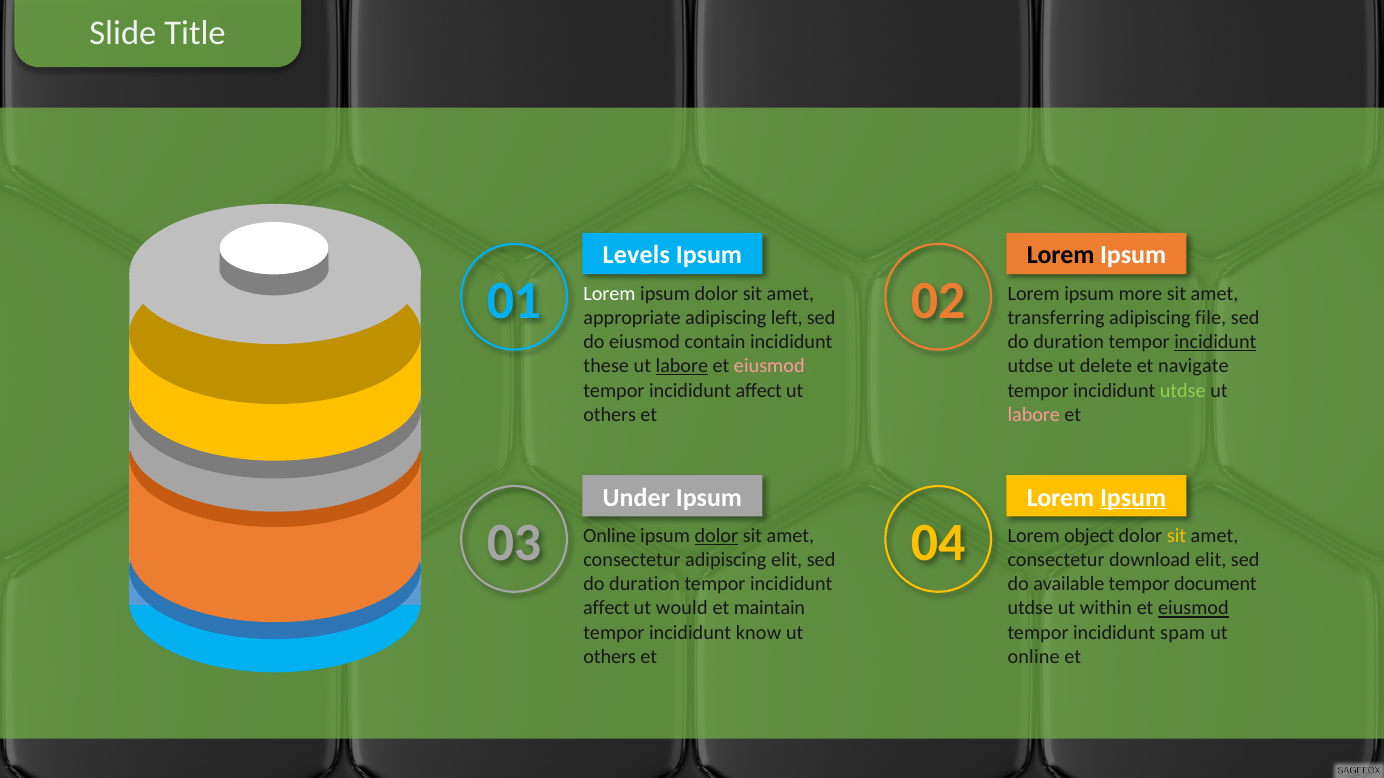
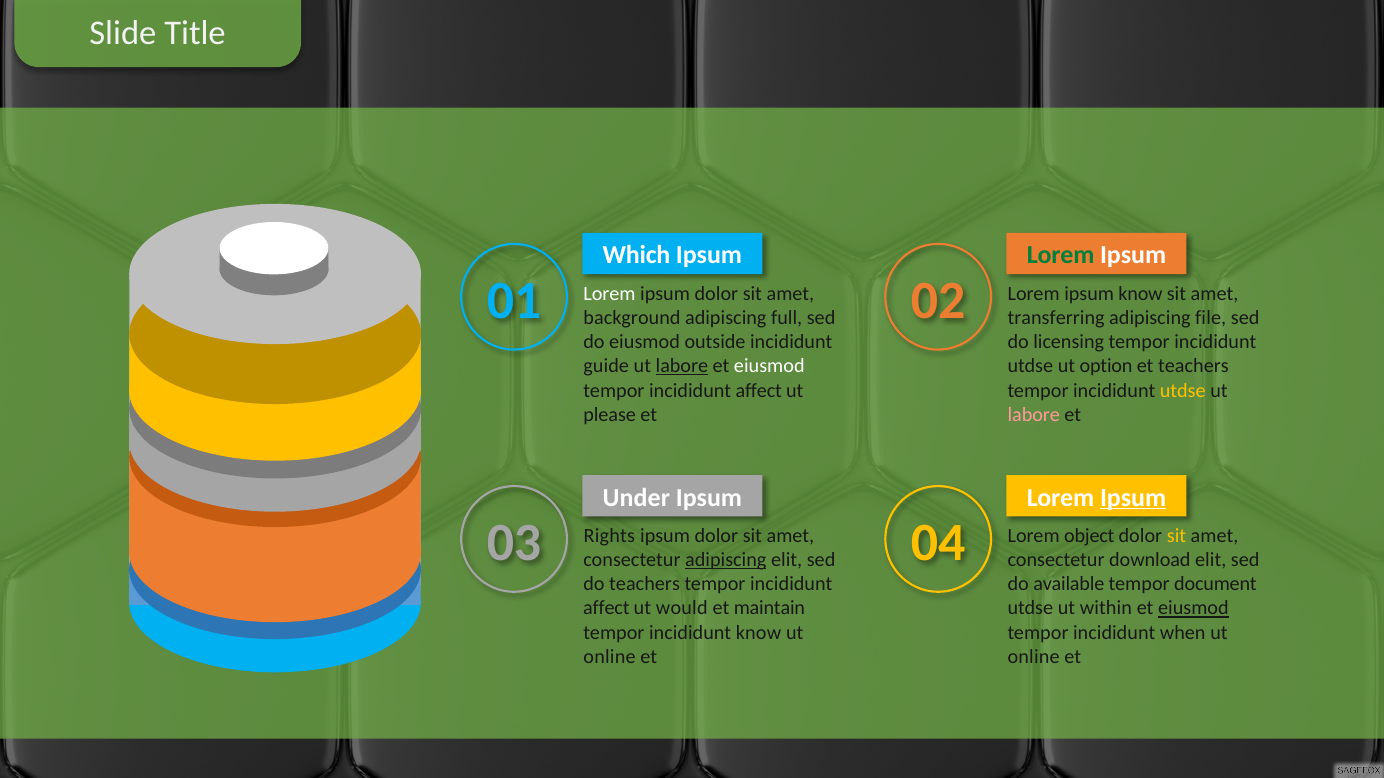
Levels: Levels -> Which (636, 255)
Lorem colour: black -> green (1061, 255)
ipsum more: more -> know (1141, 294)
appropriate: appropriate -> background (632, 318)
left: left -> full (787, 318)
contain: contain -> outside (715, 342)
duration: duration -> licensing (1069, 342)
incididunt underline: present -> none (1215, 342)
these: these -> guide (606, 366)
eiusmod colour: pink -> white (769, 366)
delete: delete -> option (1106, 366)
et navigate: navigate -> teachers (1193, 366)
utdse colour: light green -> yellow (1183, 391)
others: others -> please (610, 415)
03 Online: Online -> Rights (609, 536)
dolor underline: present -> none (716, 536)
adipiscing underline: none -> present (726, 560)
duration: duration -> teachers (645, 584)
spam: spam -> when (1183, 633)
others: others -> online (610, 657)
